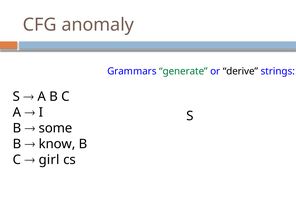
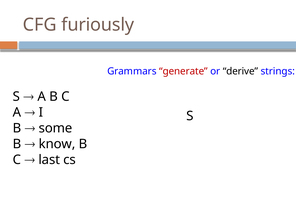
anomaly: anomaly -> furiously (98, 25)
generate colour: green -> red (183, 71)
girl: girl -> last (49, 160)
